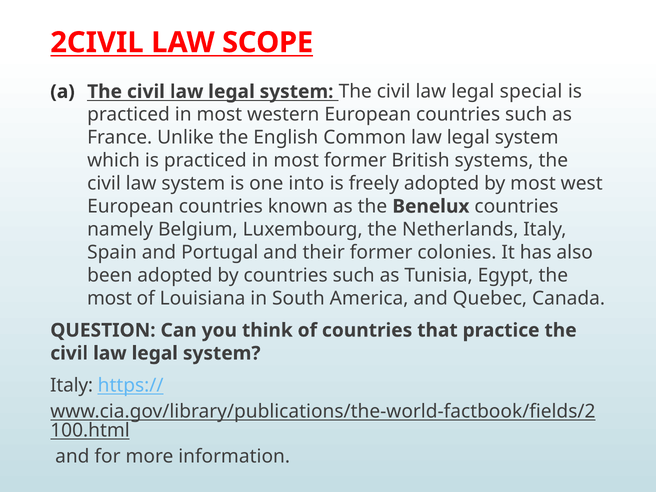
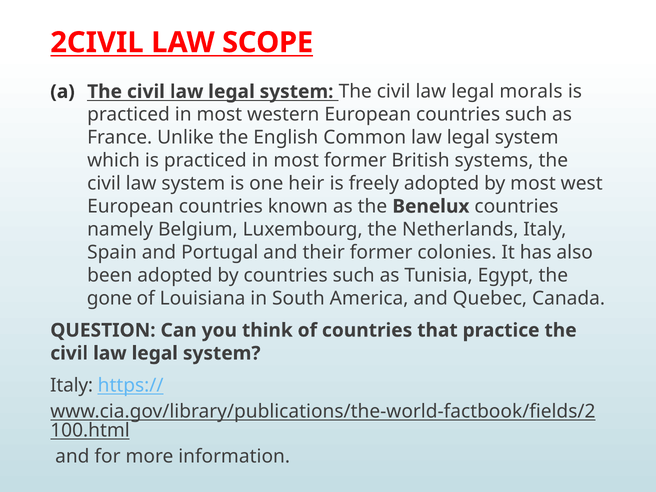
special: special -> morals (531, 92)
into: into -> heir (306, 183)
most: most -> gone (110, 298)
